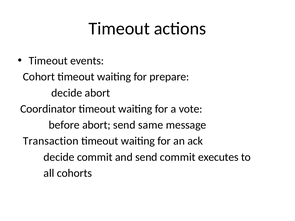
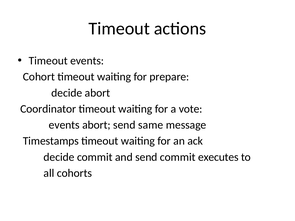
before: before -> events (64, 125)
Transaction: Transaction -> Timestamps (51, 141)
